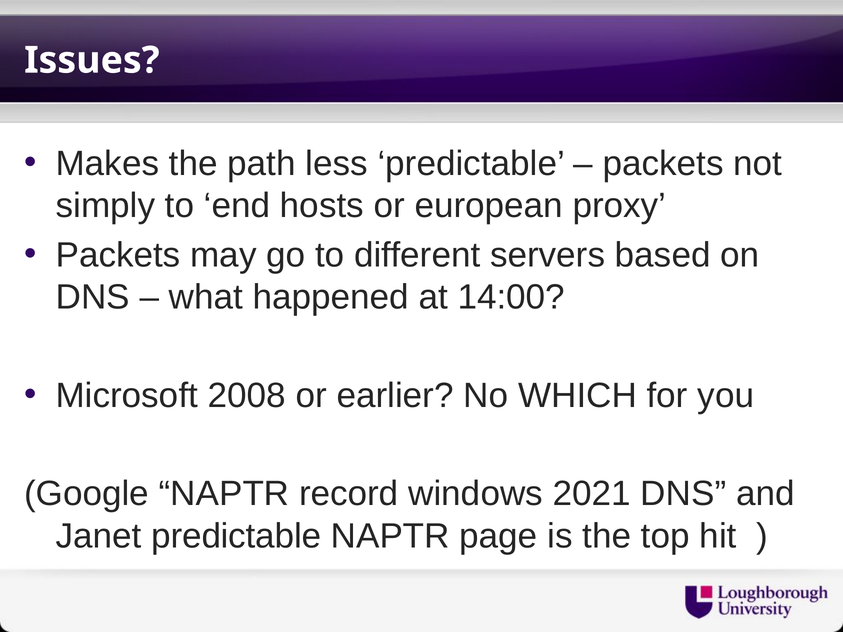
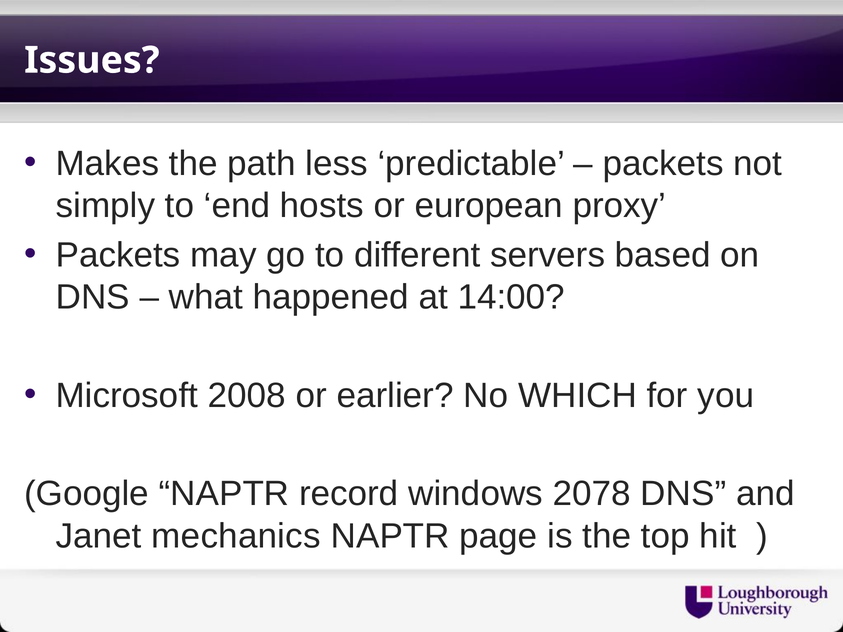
2021: 2021 -> 2078 (592, 494)
Janet predictable: predictable -> mechanics (236, 536)
